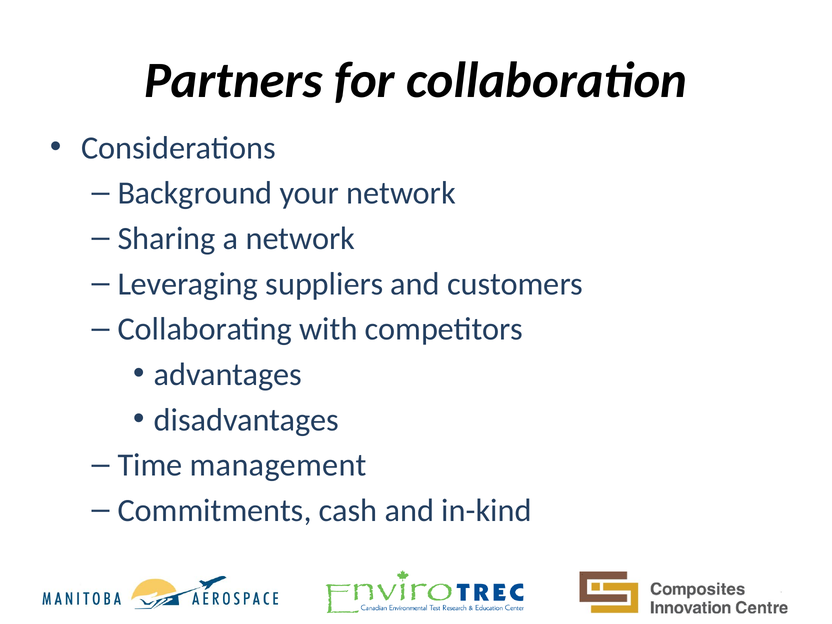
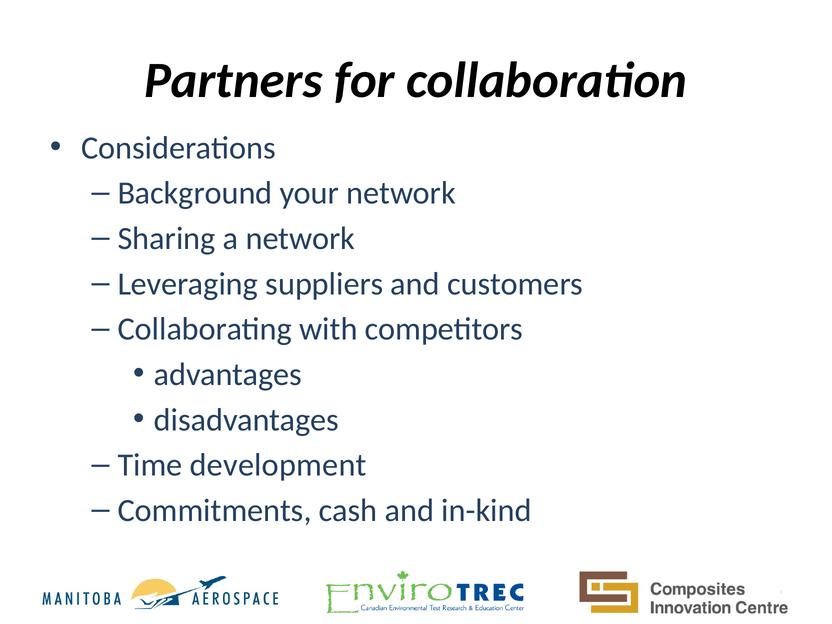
management: management -> development (278, 465)
